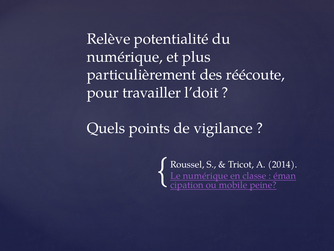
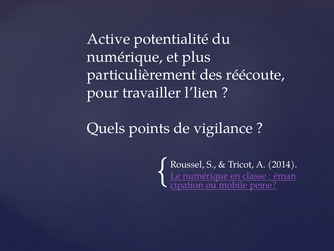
Relève: Relève -> Active (109, 39)
l’doit: l’doit -> l’lien (201, 92)
